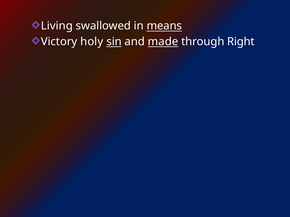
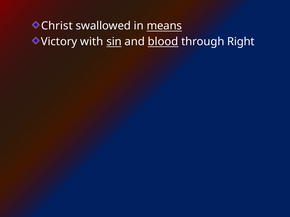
Living: Living -> Christ (57, 26)
holy: holy -> with (92, 42)
made: made -> blood (163, 42)
